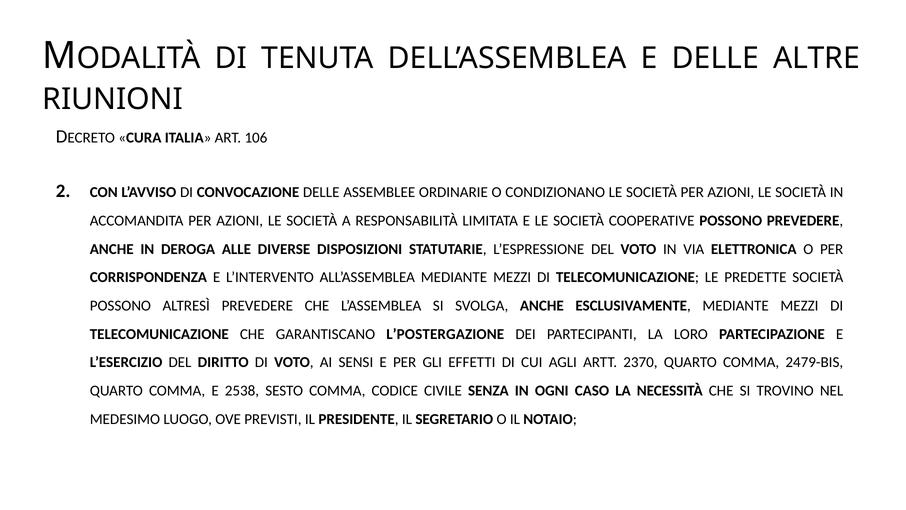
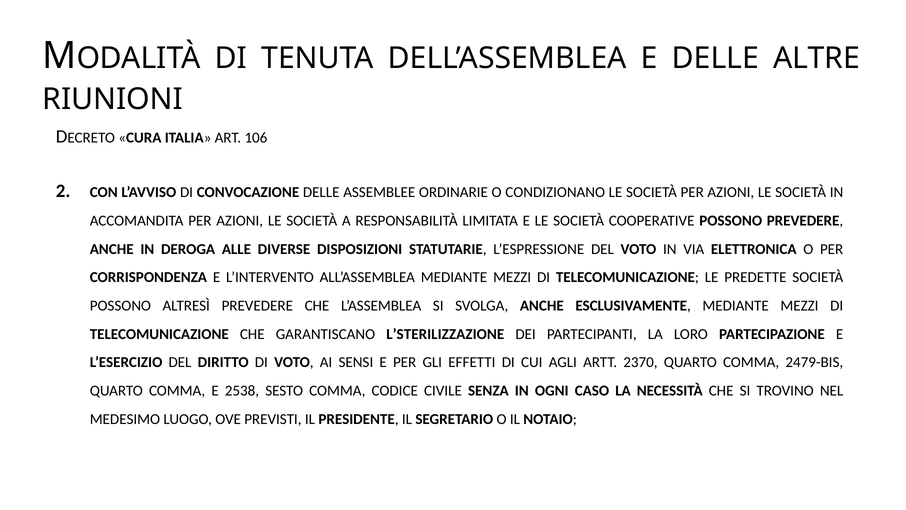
L’POSTERGAZIONE: L’POSTERGAZIONE -> L’STERILIZZAZIONE (445, 334)
